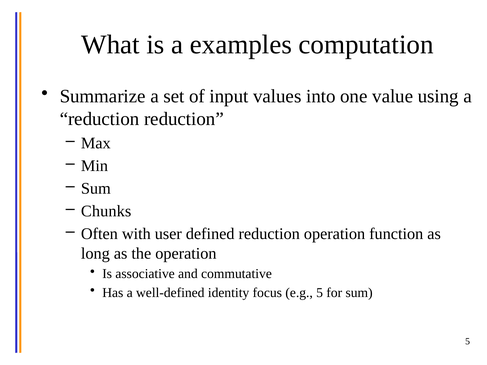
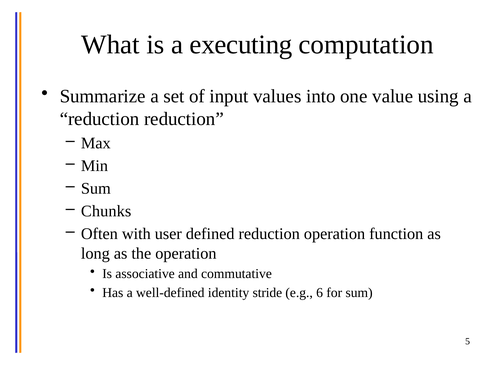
examples: examples -> executing (241, 44)
focus: focus -> stride (267, 293)
e.g 5: 5 -> 6 (320, 293)
